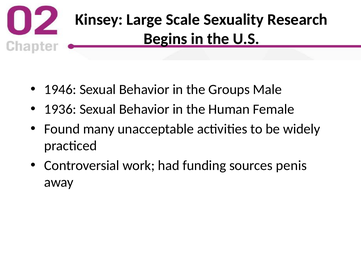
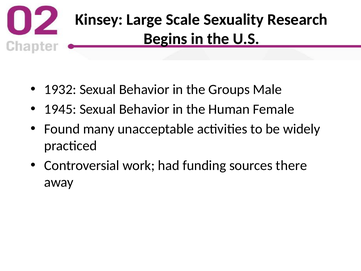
1946: 1946 -> 1932 (60, 89)
1936: 1936 -> 1945 (60, 109)
penis: penis -> there (291, 165)
